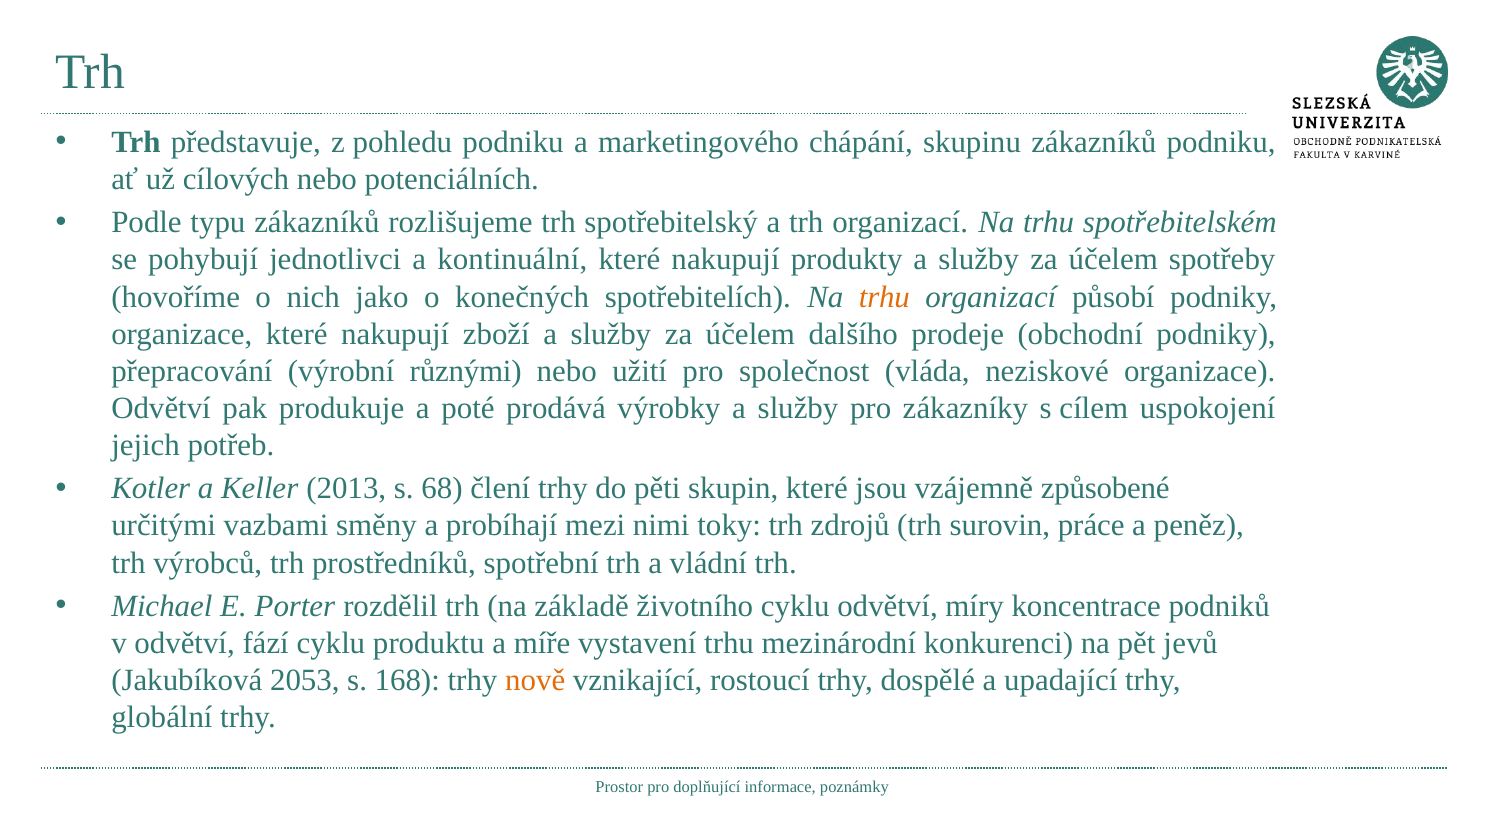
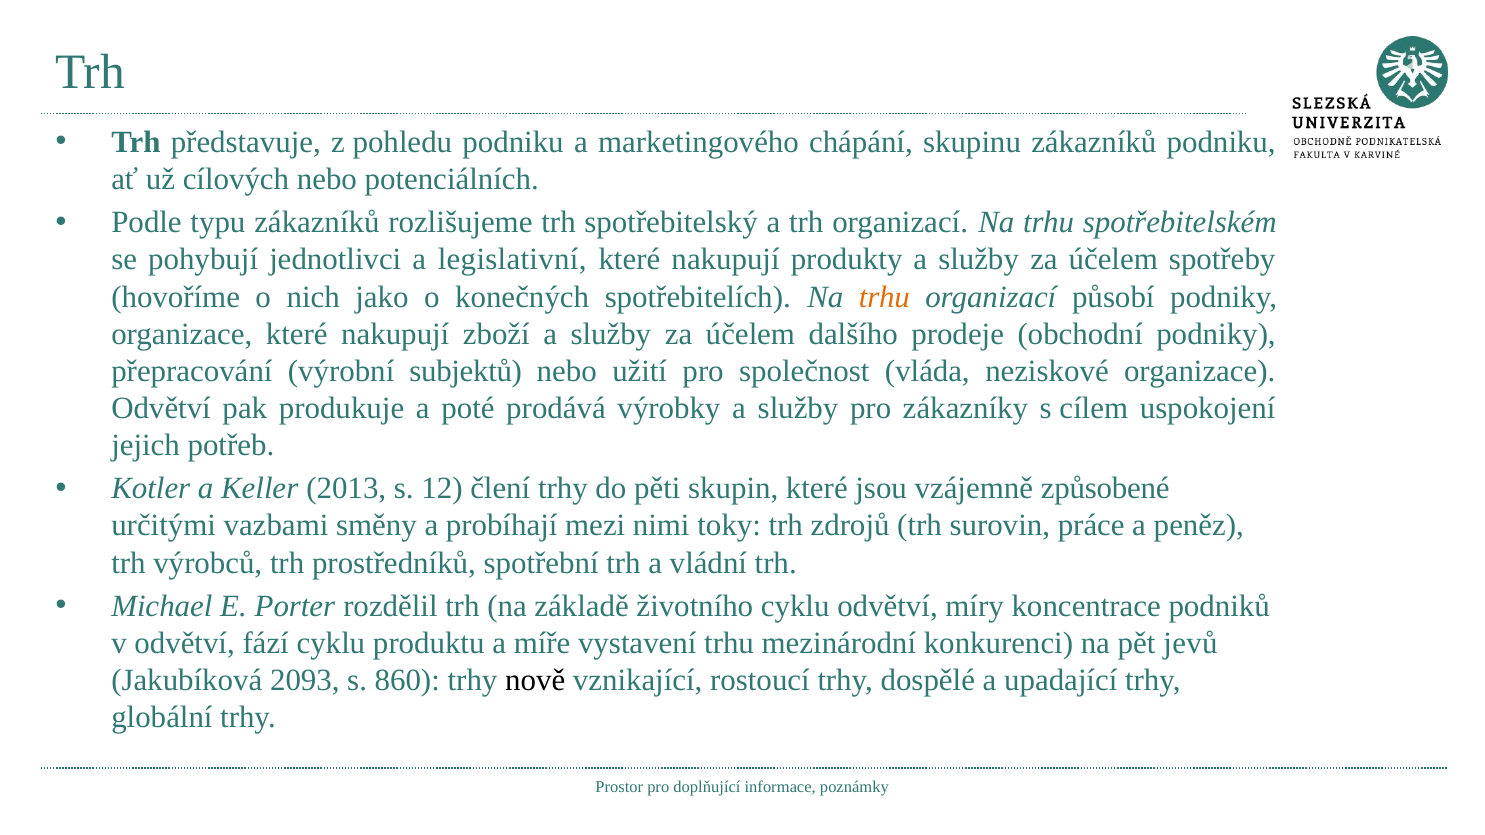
kontinuální: kontinuální -> legislativní (512, 260)
různými: různými -> subjektů (466, 371)
68: 68 -> 12 (442, 489)
2053: 2053 -> 2093 (305, 681)
168: 168 -> 860 (407, 681)
nově colour: orange -> black (535, 681)
